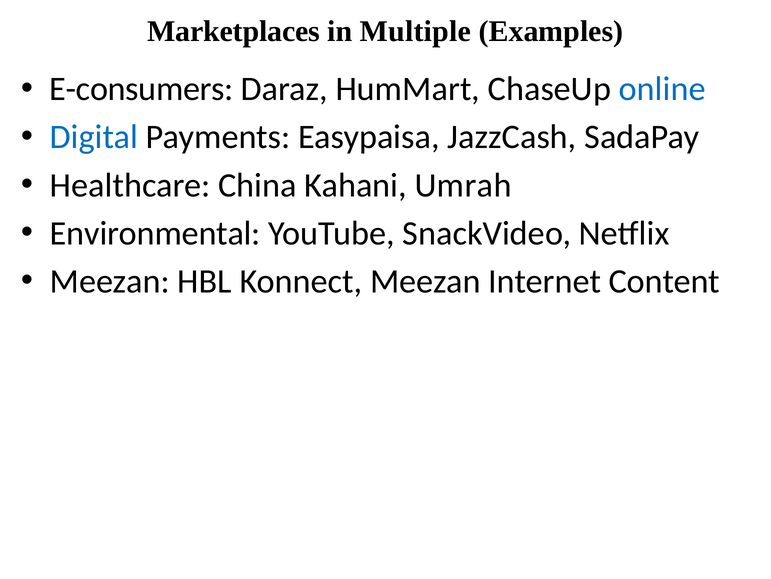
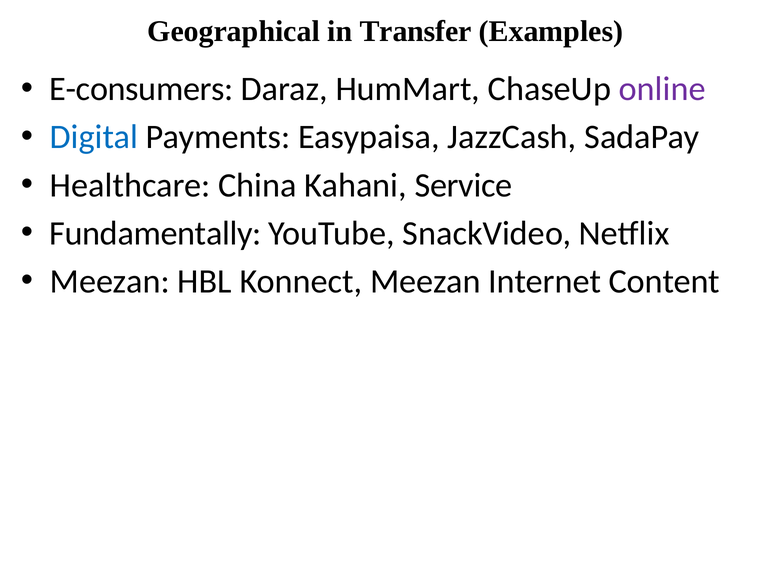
Marketplaces: Marketplaces -> Geographical (234, 31)
Multiple: Multiple -> Transfer (416, 31)
online colour: blue -> purple (662, 89)
Umrah: Umrah -> Service (463, 185)
Environmental: Environmental -> Fundamentally (155, 233)
